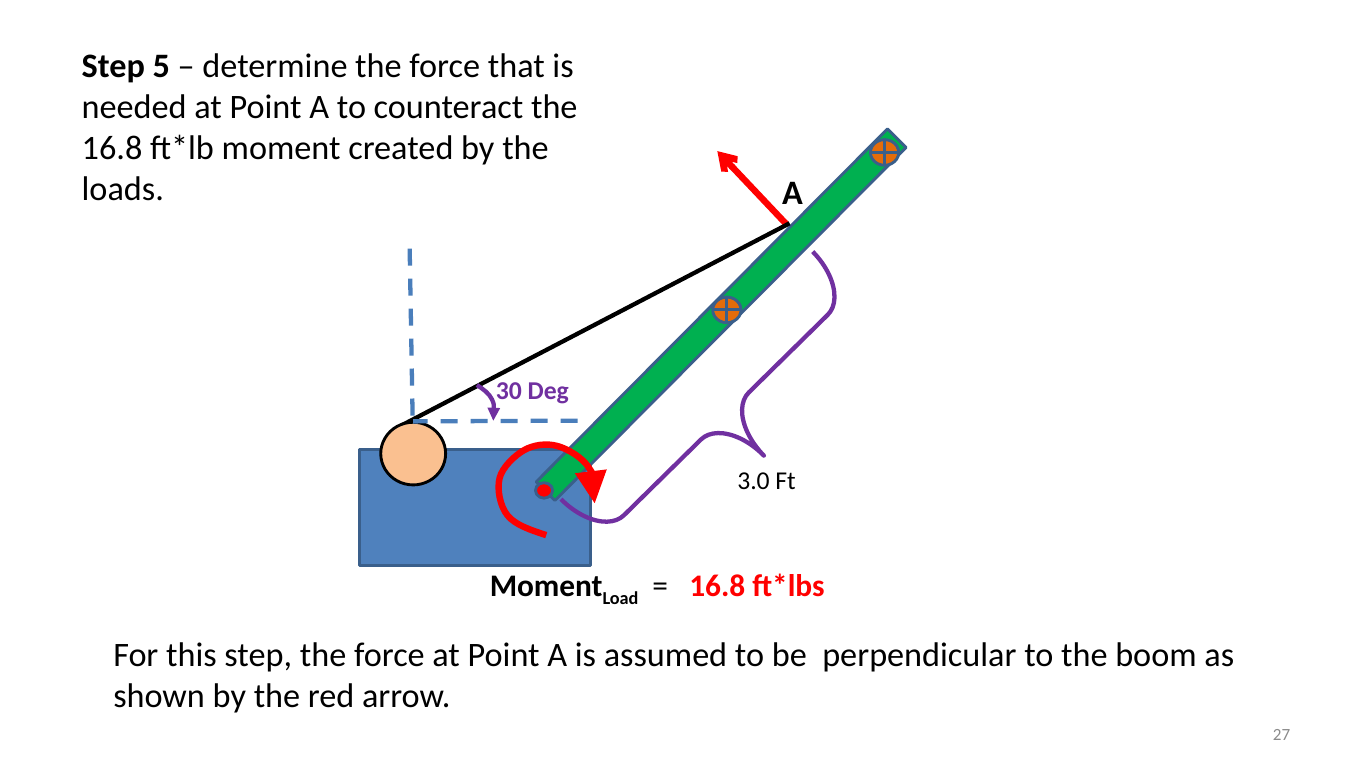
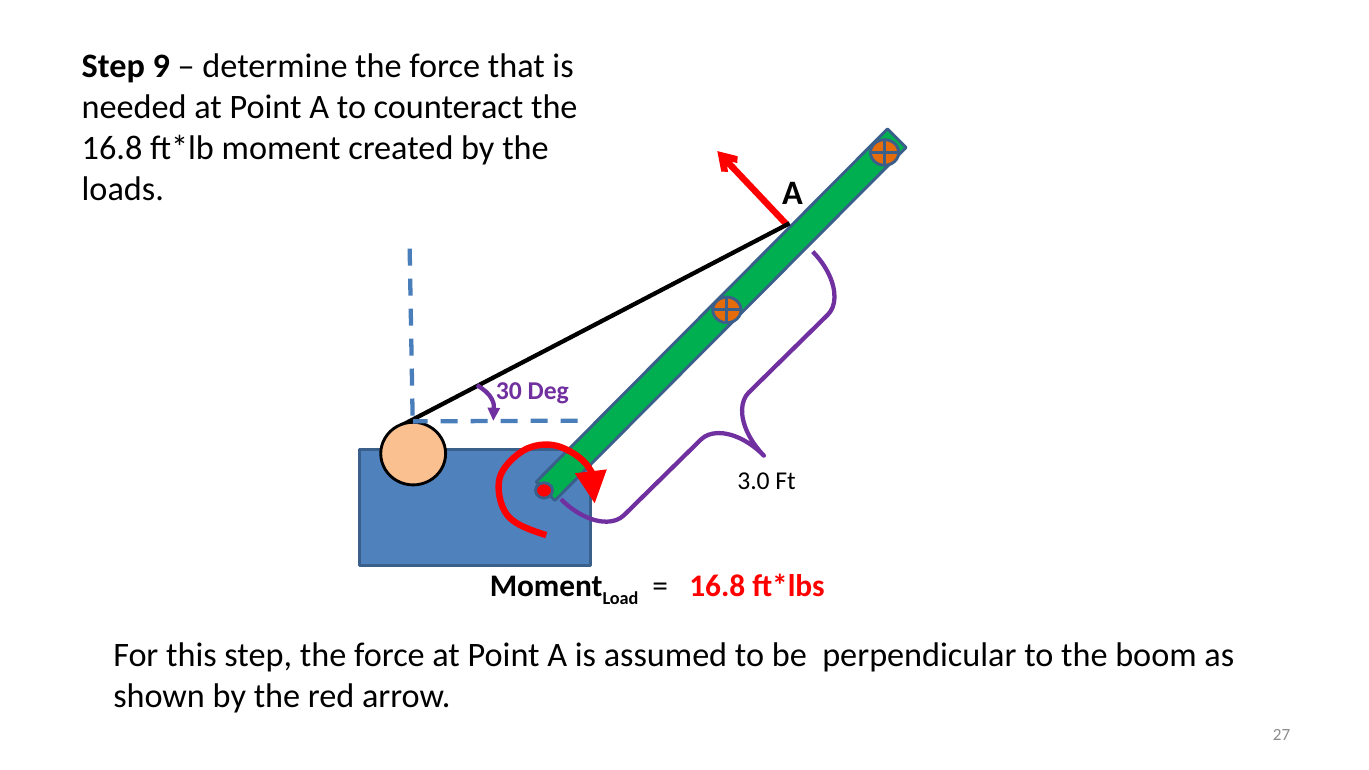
5: 5 -> 9 (161, 66)
